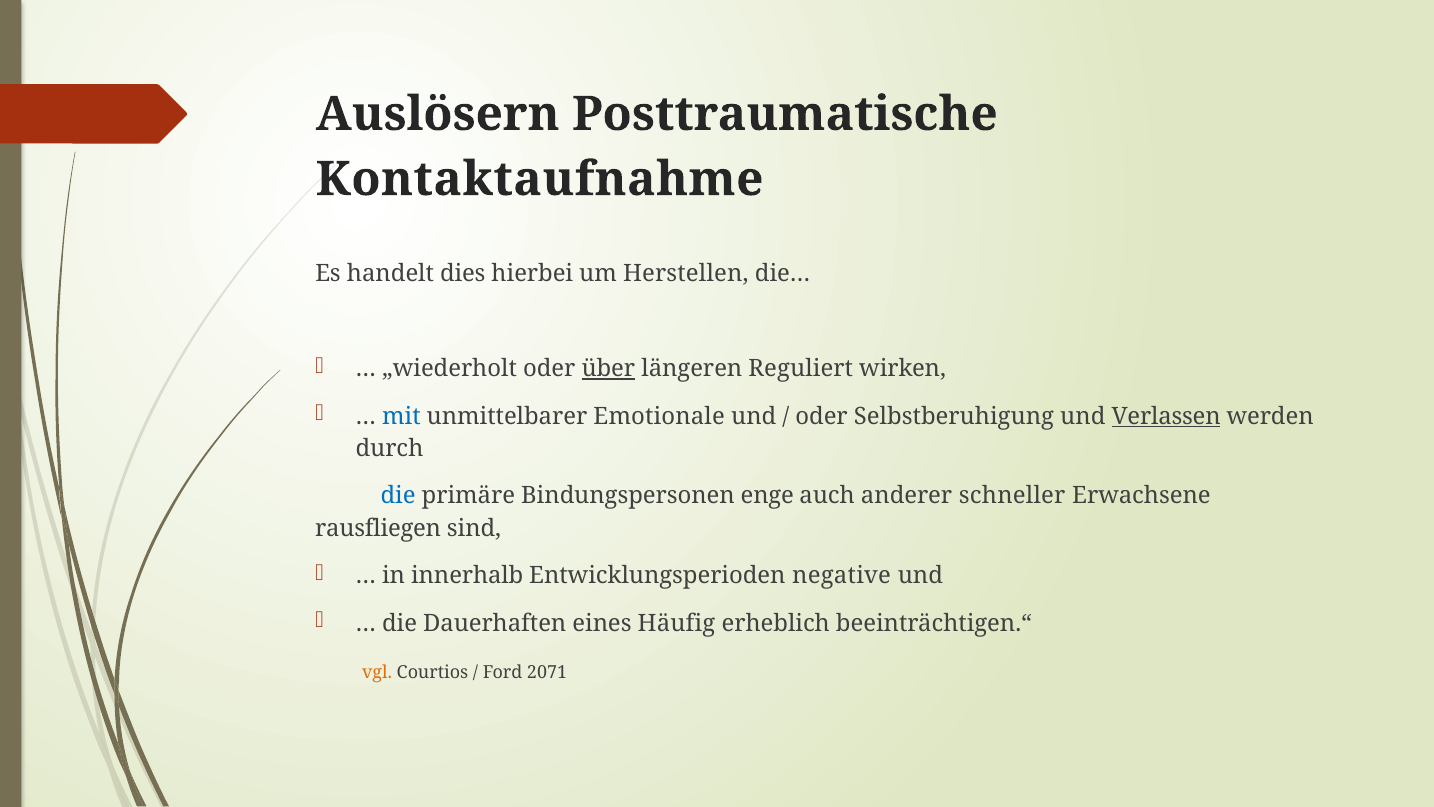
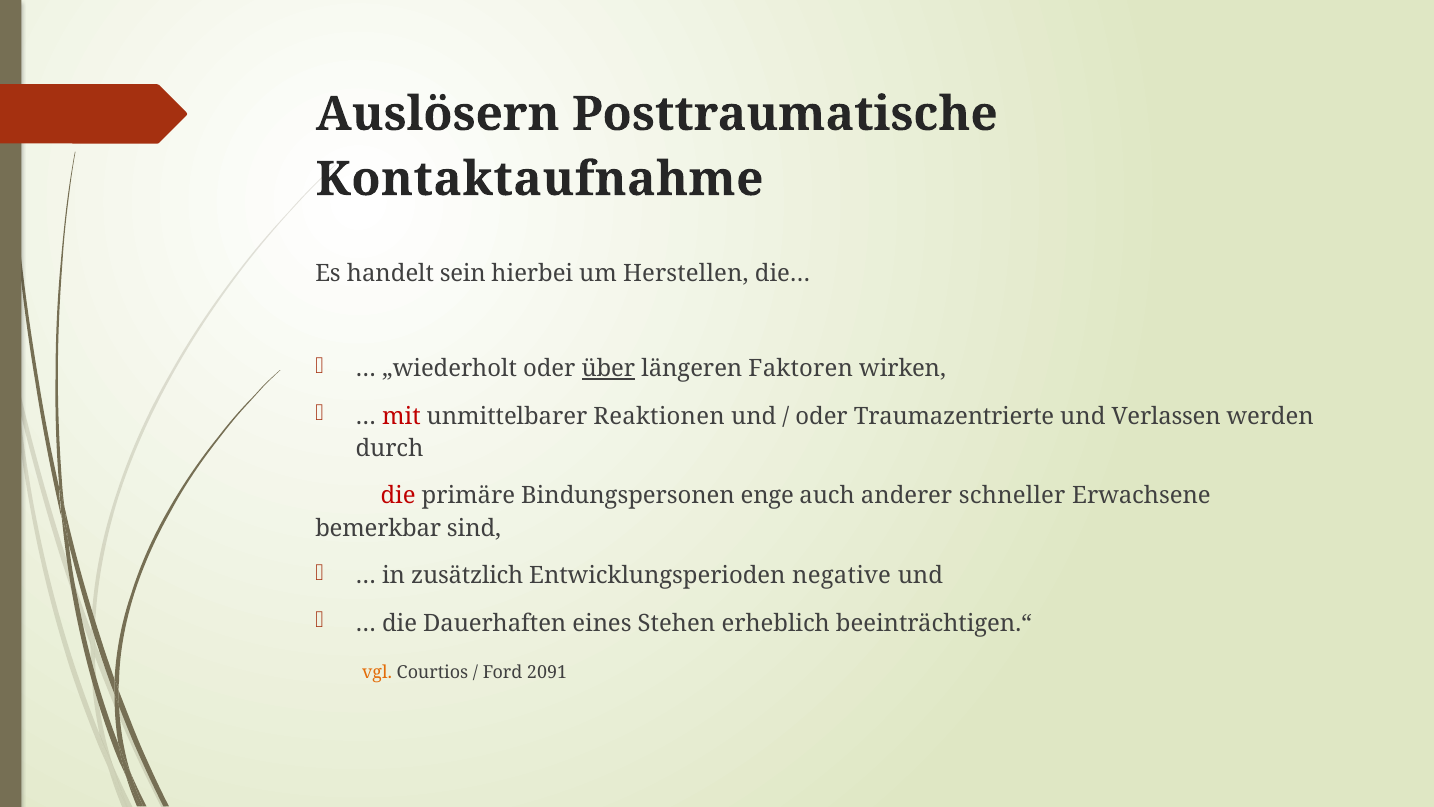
dies: dies -> sein (463, 274)
Reguliert: Reguliert -> Faktoren (801, 369)
mit colour: blue -> red (401, 416)
Emotionale: Emotionale -> Reaktionen (659, 416)
Selbstberuhigung: Selbstberuhigung -> Traumazentrierte (954, 416)
Verlassen underline: present -> none (1166, 416)
die colour: blue -> red (398, 496)
rausfliegen: rausfliegen -> bemerkbar (378, 528)
innerhalb: innerhalb -> zusätzlich (467, 576)
Häufig: Häufig -> Stehen (677, 623)
2071: 2071 -> 2091 (547, 672)
